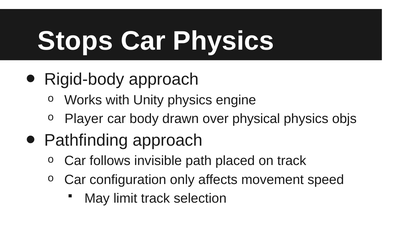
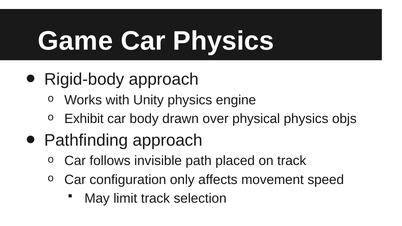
Stops: Stops -> Game (75, 41)
Player: Player -> Exhibit (84, 119)
